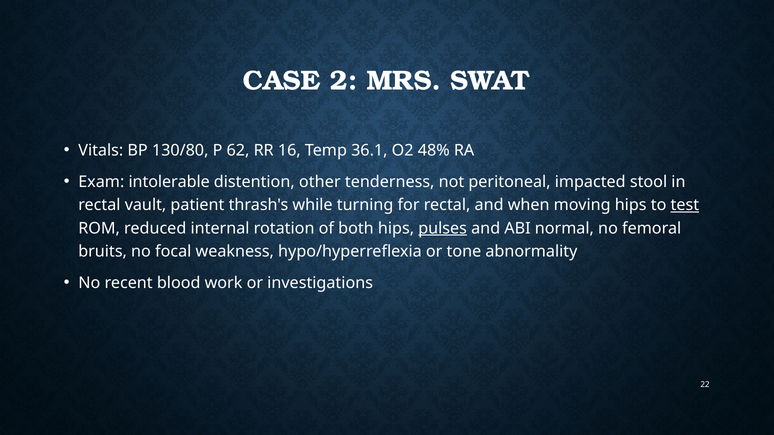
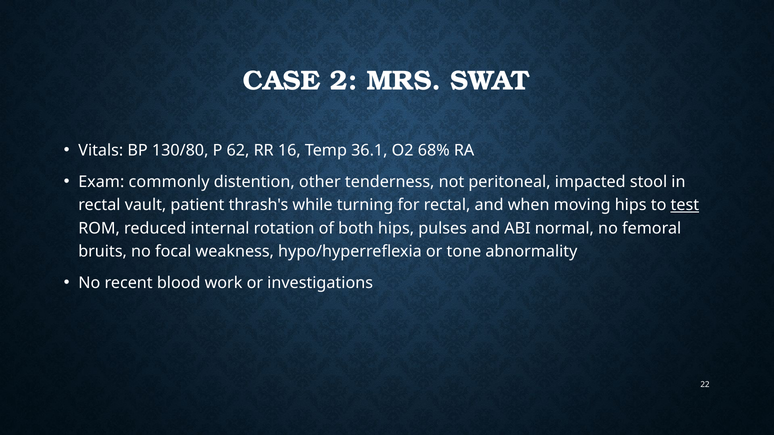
48%: 48% -> 68% (434, 151)
intolerable: intolerable -> commonly (169, 182)
pulses underline: present -> none (443, 228)
